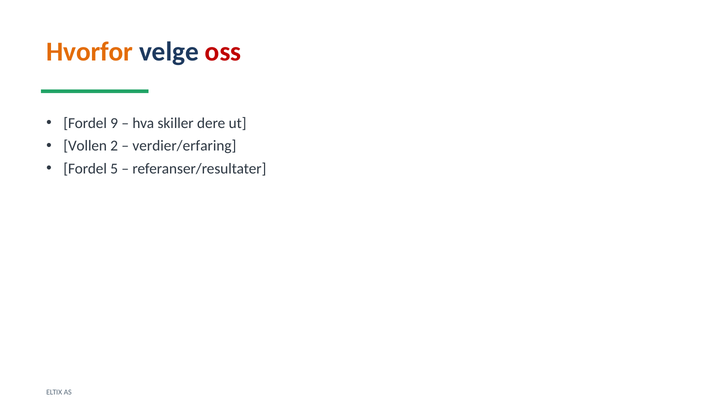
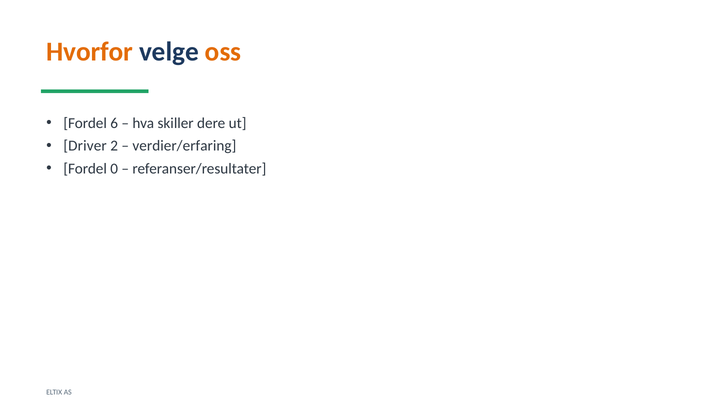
oss colour: red -> orange (223, 52)
9: 9 -> 6 (114, 123)
Vollen: Vollen -> Driver (85, 146)
5: 5 -> 0 (114, 169)
